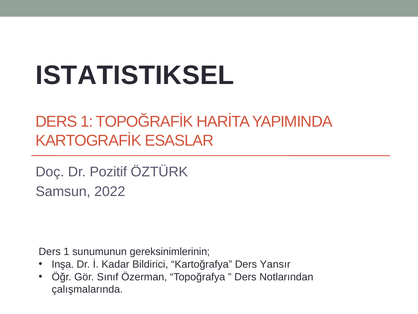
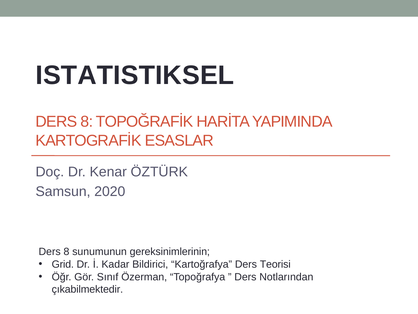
1: 1 -> 8 (87, 122)
Pozitif: Pozitif -> Kenar (108, 172)
2022: 2022 -> 2020 (110, 191)
1: 1 -> 8 (66, 251)
Inşa: Inşa -> Grid (63, 264)
Yansır: Yansır -> Teorisi (275, 264)
çalışmalarında: çalışmalarında -> çıkabilmektedir (87, 289)
